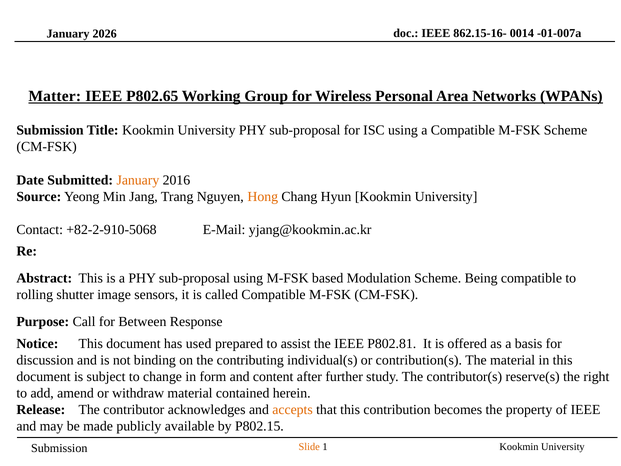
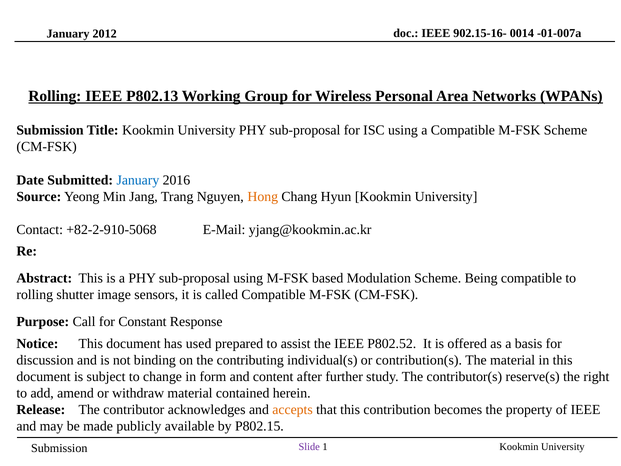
862.15-16-: 862.15-16- -> 902.15-16- (480, 33)
2026: 2026 -> 2012 (105, 34)
Matter: Matter -> Rolling (55, 96)
P802.65: P802.65 -> P802.13 (152, 96)
January colour: orange -> blue (138, 180)
Between: Between -> Constant (142, 322)
P802.81: P802.81 -> P802.52 (392, 343)
Slide colour: orange -> purple (309, 447)
